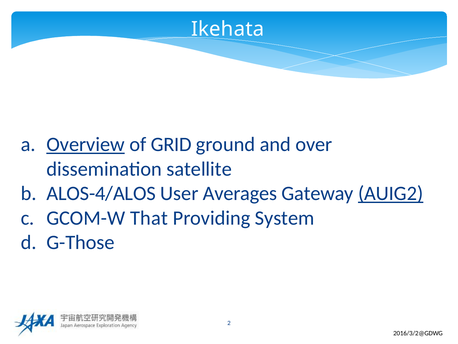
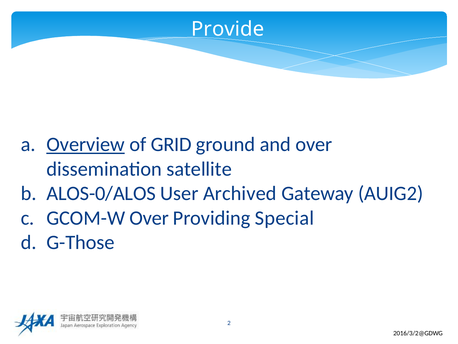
Ikehata: Ikehata -> Provide (228, 29)
ALOS-4/ALOS: ALOS-4/ALOS -> ALOS-0/ALOS (101, 193)
Averages: Averages -> Archived (240, 193)
AUIG2 underline: present -> none (391, 193)
GCOM-W That: That -> Over (149, 218)
System: System -> Special (285, 218)
